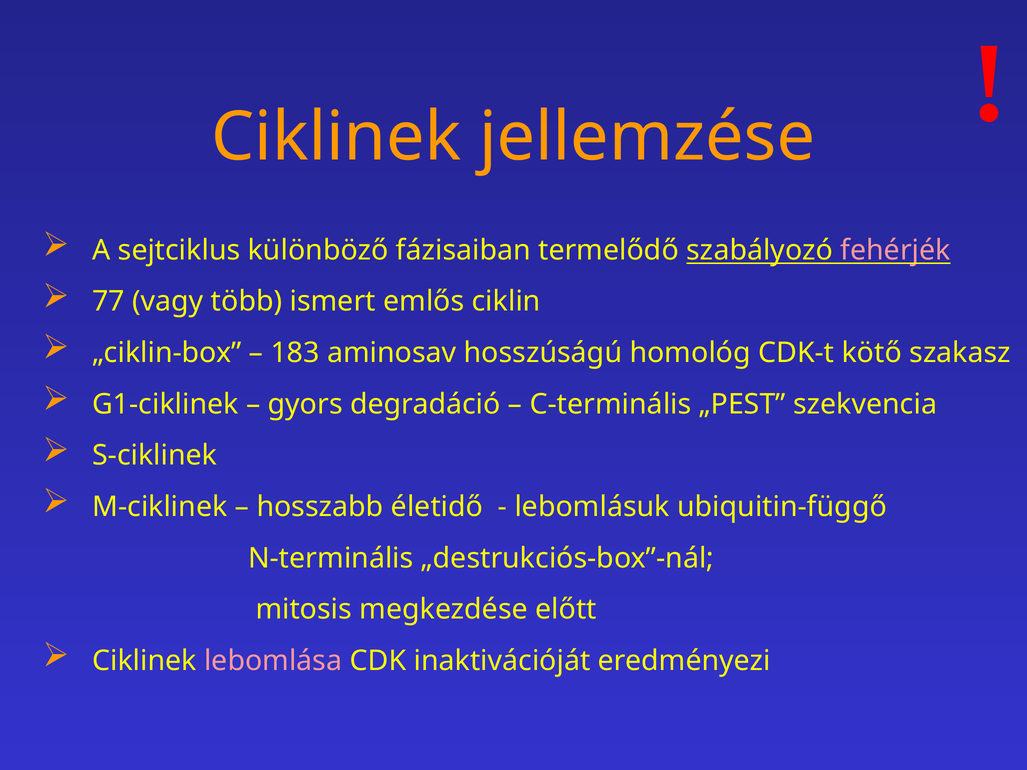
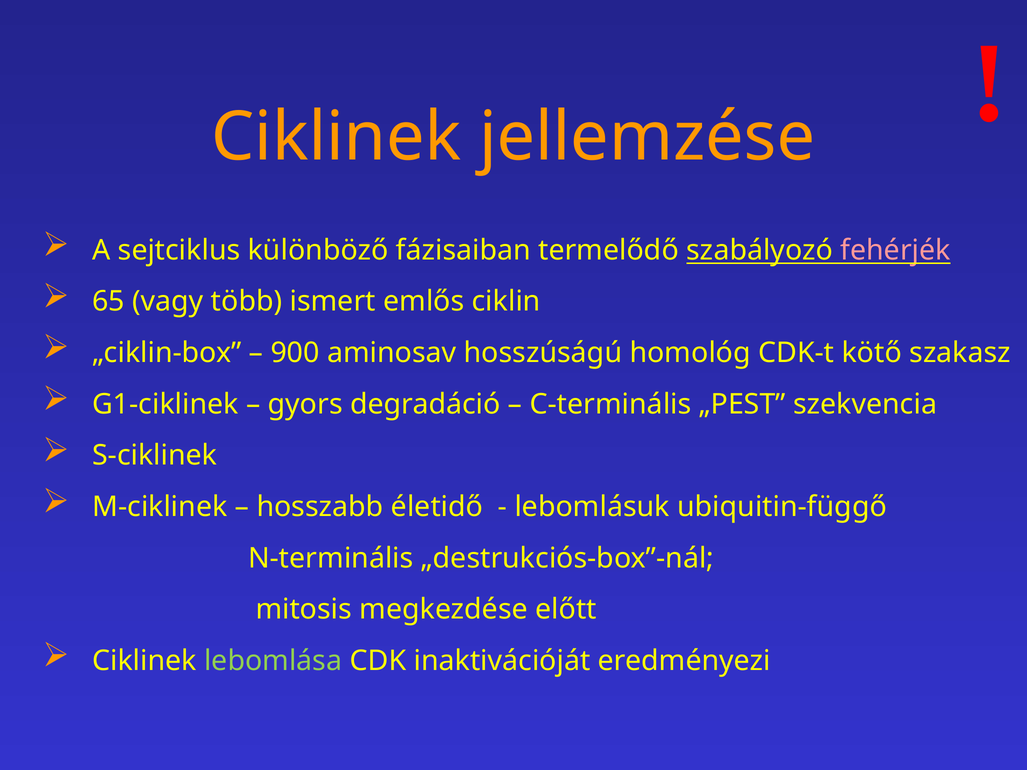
77: 77 -> 65 (109, 302)
183: 183 -> 900 (295, 353)
lebomlása colour: pink -> light green (273, 661)
